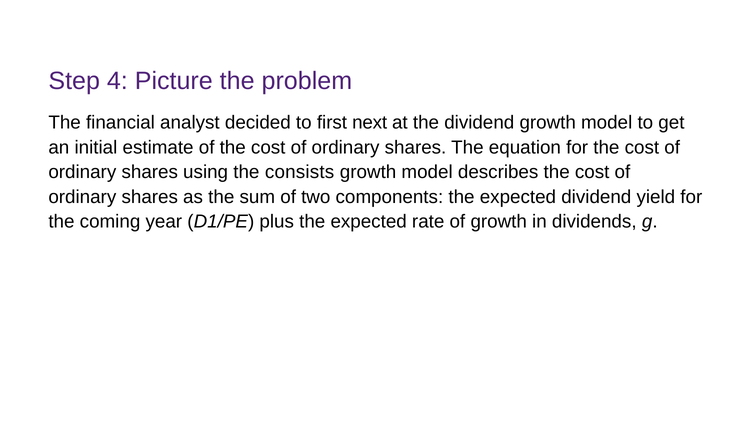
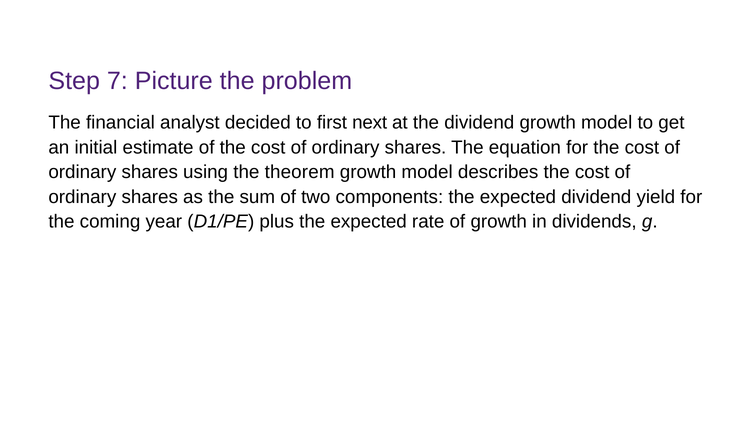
4: 4 -> 7 (117, 81)
consists: consists -> theorem (300, 172)
